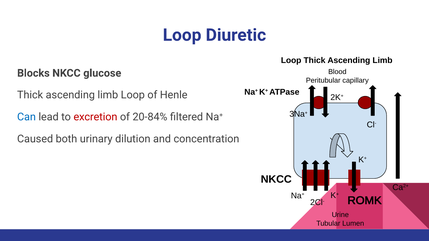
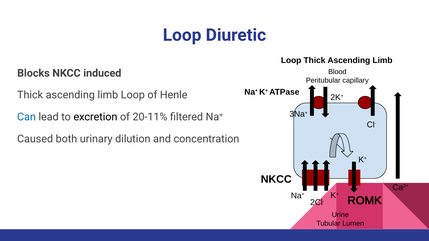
glucose: glucose -> induced (102, 73)
excretion colour: red -> black (95, 117)
20-84%: 20-84% -> 20-11% (150, 117)
